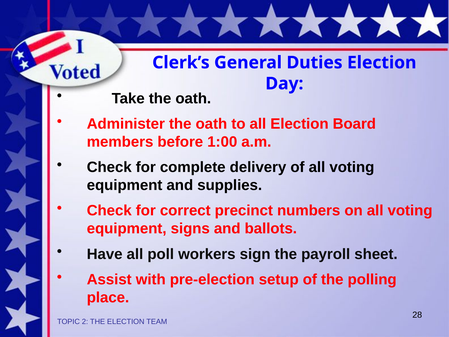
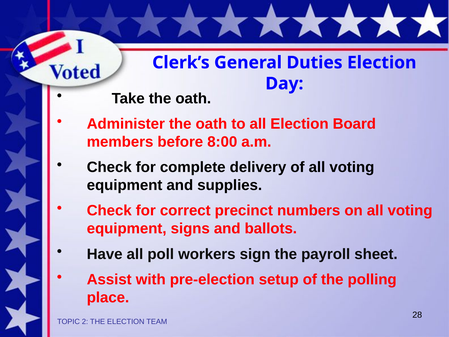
1:00: 1:00 -> 8:00 (222, 142)
